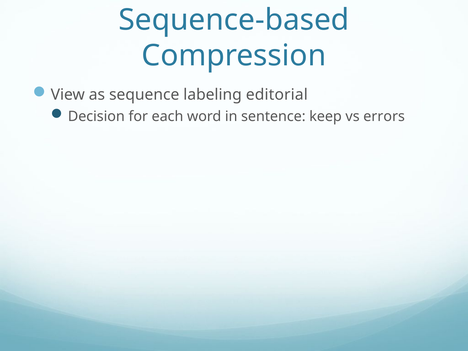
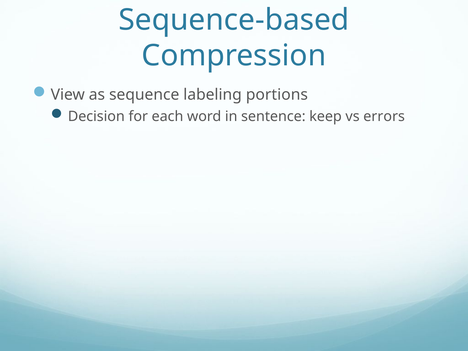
editorial: editorial -> portions (277, 95)
